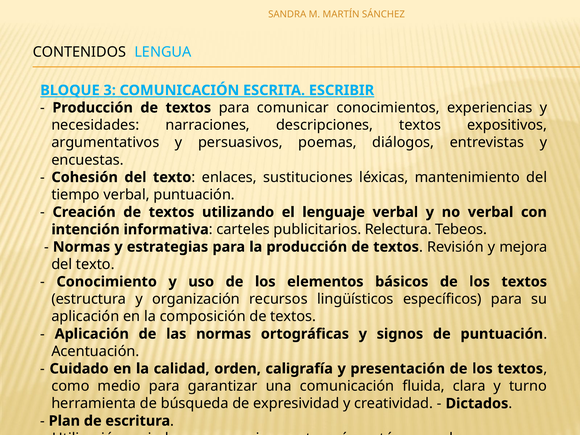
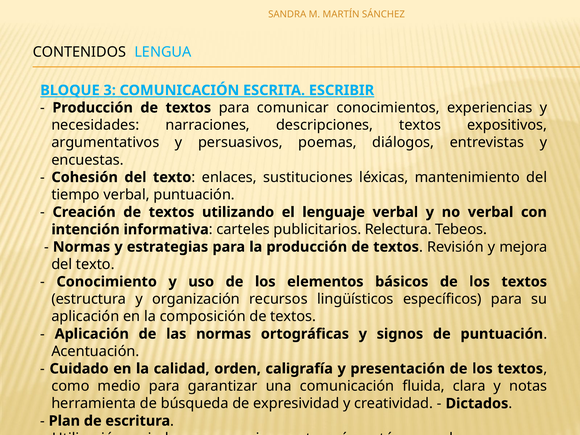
turno: turno -> notas (528, 386)
